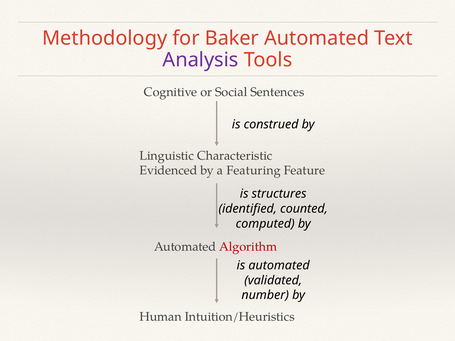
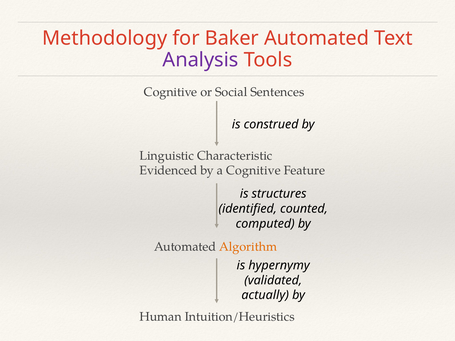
a Featuring: Featuring -> Cognitive (254, 171)
Algorithm colour: red -> orange (248, 247)
is automated: automated -> hypernymy (279, 266)
number: number -> actually (265, 295)
